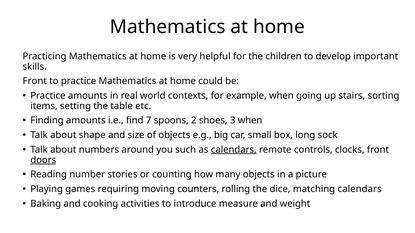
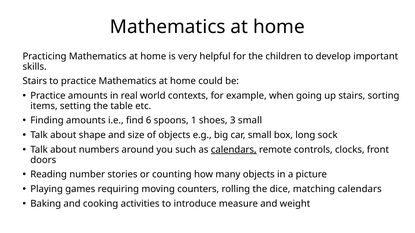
Front: Front -> Stairs (35, 81)
7: 7 -> 6 (149, 121)
2: 2 -> 1 (194, 121)
3 when: when -> small (250, 121)
doors underline: present -> none (43, 160)
